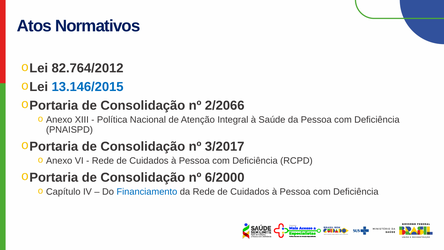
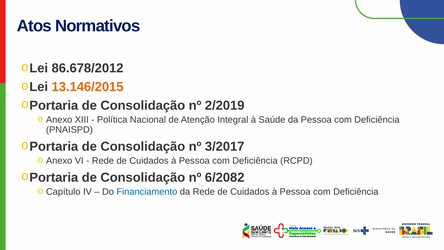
82.764/2012: 82.764/2012 -> 86.678/2012 (88, 68)
13.146/2015 colour: blue -> orange (88, 87)
2/2066: 2/2066 -> 2/2019 (225, 105)
6/2000: 6/2000 -> 6/2082 (225, 177)
